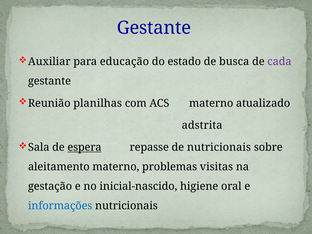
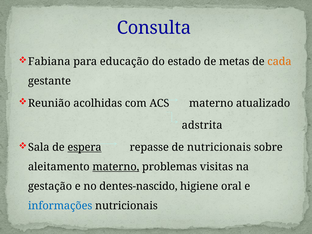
Gestante: Gestante -> Consulta (154, 28)
Auxiliar: Auxiliar -> Fabiana (49, 62)
busca: busca -> metas (234, 62)
cada colour: purple -> orange (279, 62)
planilhas: planilhas -> acolhidas (98, 103)
materno underline: none -> present (116, 167)
inicial-nascido: inicial-nascido -> dentes-nascido (138, 186)
